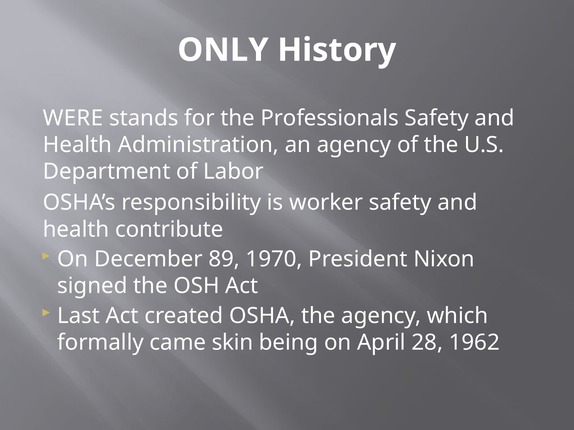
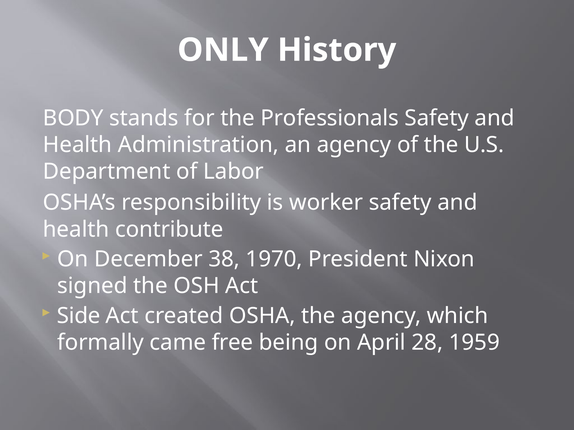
WERE: WERE -> BODY (73, 118)
89: 89 -> 38 (224, 260)
Last: Last -> Side (79, 316)
skin: skin -> free (233, 343)
1962: 1962 -> 1959 (474, 343)
